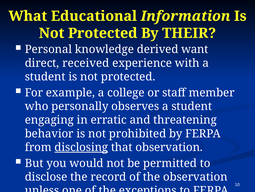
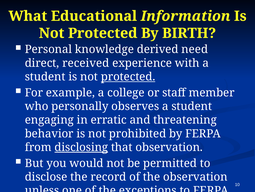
THEIR: THEIR -> BIRTH (189, 33)
want: want -> need (195, 49)
protected underline: none -> present (128, 76)
